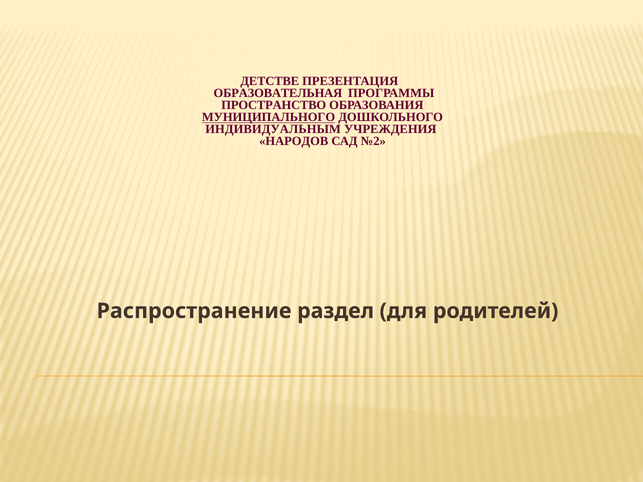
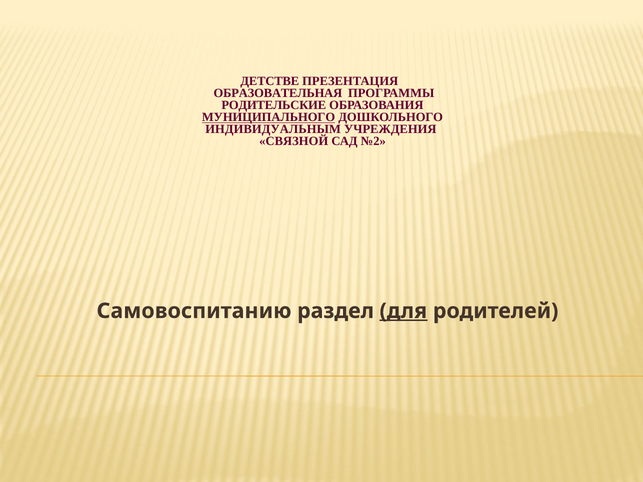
ПРОСТРАНСТВО: ПРОСТРАНСТВО -> РОДИТЕЛЬСКИЕ (274, 105)
НАРОДОВ: НАРОДОВ -> СВЯЗНОЙ (294, 141)
Распространение: Распространение -> Самовоспитанию (194, 311)
для underline: none -> present (403, 311)
